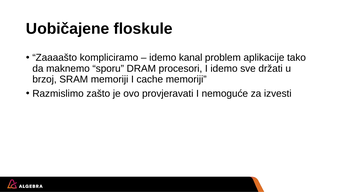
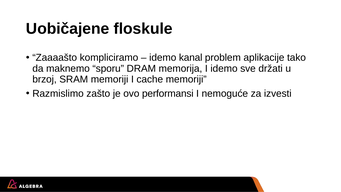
procesori: procesori -> memorija (180, 68)
provjeravati: provjeravati -> performansi (168, 93)
